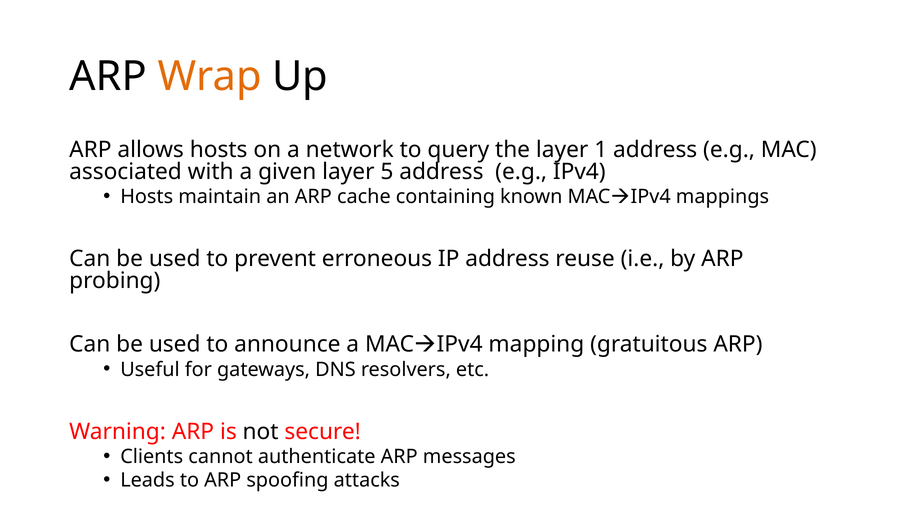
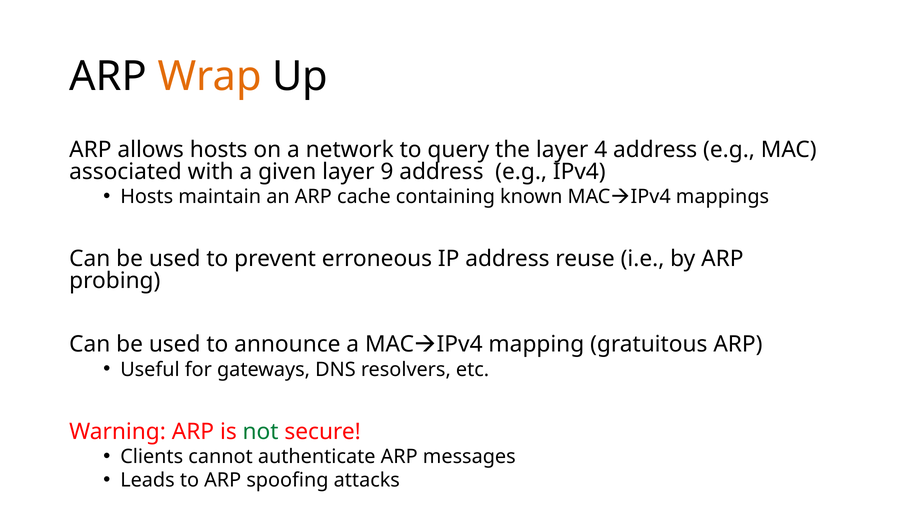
1: 1 -> 4 (601, 150)
5: 5 -> 9 (387, 172)
not colour: black -> green (261, 431)
